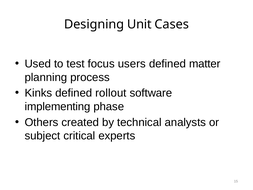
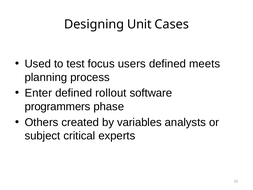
matter: matter -> meets (205, 64)
Kinks: Kinks -> Enter (38, 93)
implementing: implementing -> programmers (58, 106)
technical: technical -> variables (139, 122)
